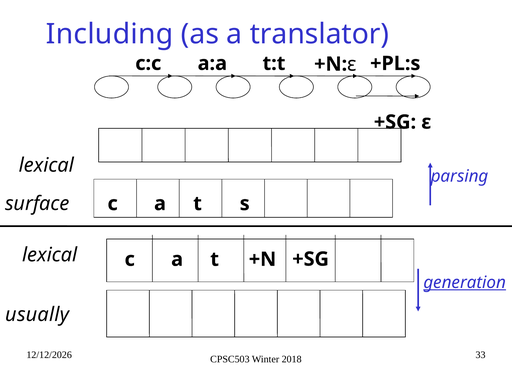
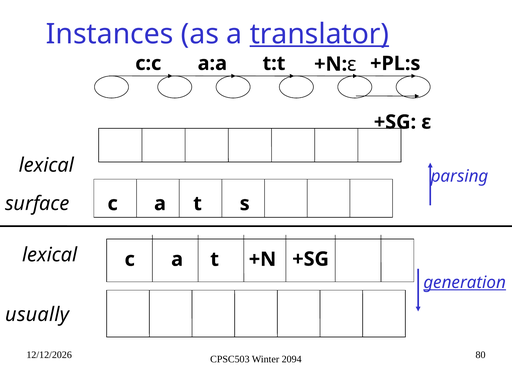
Including: Including -> Instances (110, 34)
translator underline: none -> present (319, 34)
33: 33 -> 80 (481, 355)
2018: 2018 -> 2094 (292, 359)
